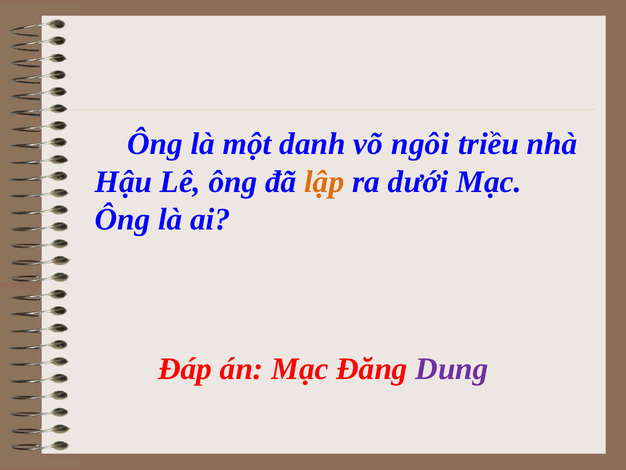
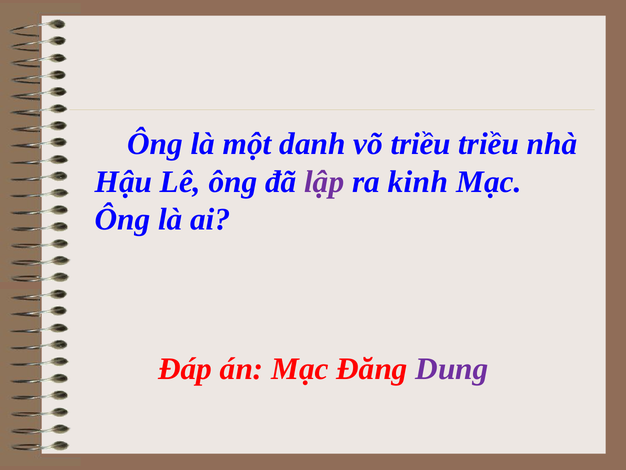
võ ngôi: ngôi -> triều (421, 144)
lập colour: orange -> purple (324, 182)
dưới: dưới -> kinh (418, 182)
